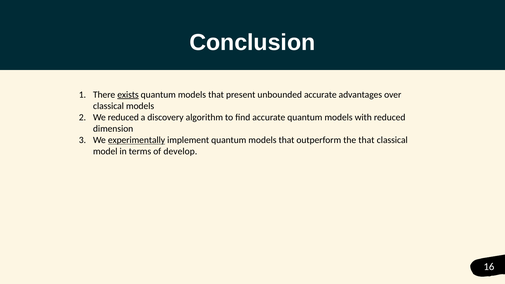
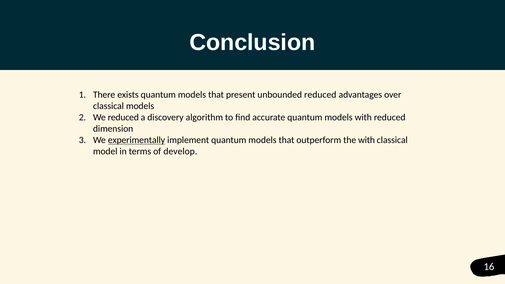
exists underline: present -> none (128, 95)
unbounded accurate: accurate -> reduced (320, 95)
the that: that -> with (367, 140)
